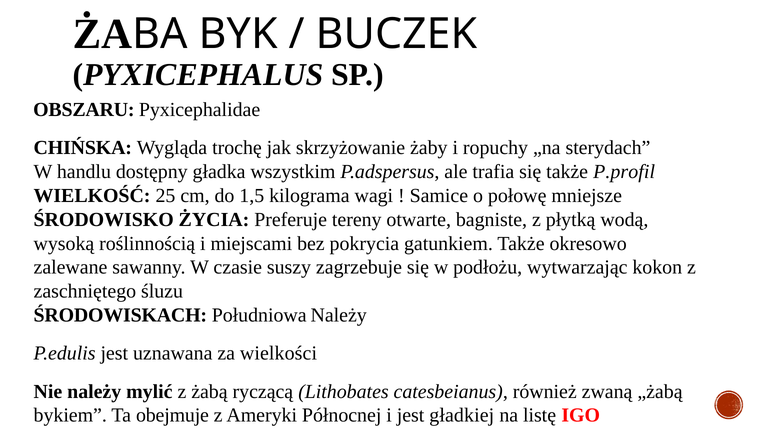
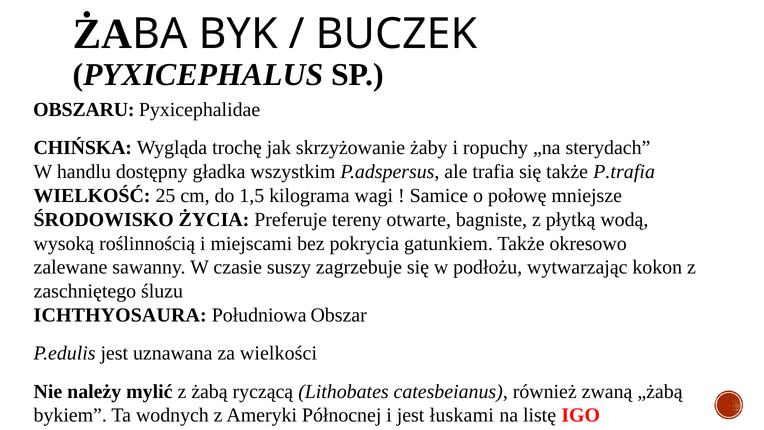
P.profil: P.profil -> P.trafia (624, 172)
ŚRODOWISKACH: ŚRODOWISKACH -> ICHTHYOSAURA (120, 315)
Południowa Należy: Należy -> Obszar (339, 315)
obejmuje: obejmuje -> wodnych (172, 415)
gładkiej: gładkiej -> łuskami (462, 415)
